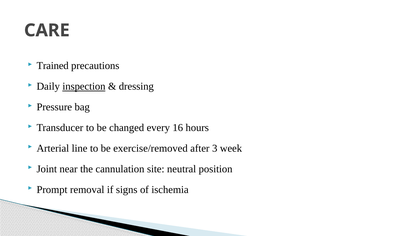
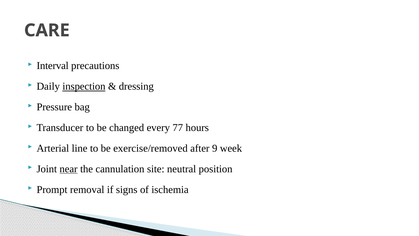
Trained: Trained -> Interval (53, 66)
16: 16 -> 77 (178, 128)
3: 3 -> 9 (215, 148)
near underline: none -> present (69, 169)
